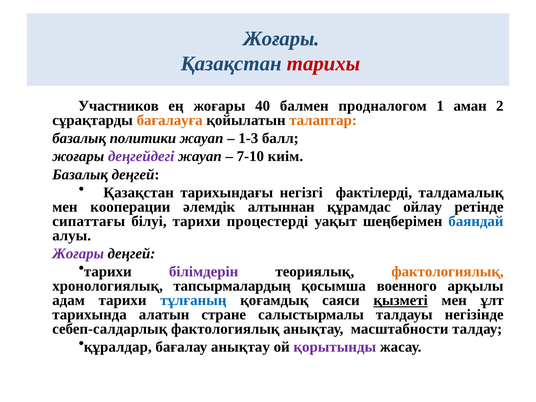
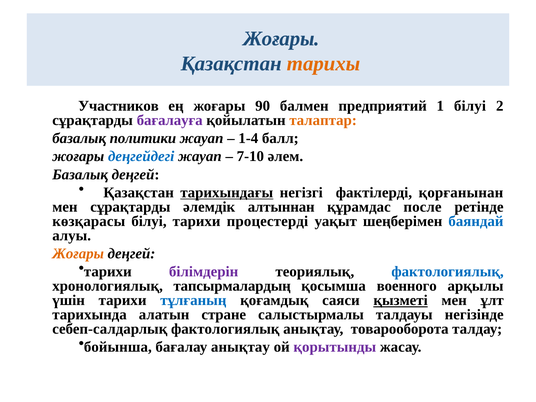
тарихы colour: red -> orange (324, 64)
40: 40 -> 90 (263, 106)
продналогом: продналогом -> предприятий (383, 106)
1 аман: аман -> білуі (470, 106)
бағалауға colour: orange -> purple (170, 120)
1-3: 1-3 -> 1-4 (248, 138)
деңгейдегі colour: purple -> blue (141, 156)
киім: киім -> әлем (285, 156)
тарихындағы underline: none -> present (227, 193)
талдамалық: талдамалық -> қорғанынан (461, 193)
мен кооперации: кооперации -> сұрақтарды (130, 207)
ойлау: ойлау -> после (423, 207)
сипаттағы: сипаттағы -> көзқарасы (89, 221)
Жоғары colour: purple -> orange (78, 254)
фактологиялық colour: orange -> blue (448, 272)
адам: адам -> үшін (69, 300)
масштабности: масштабности -> товарооборота (400, 329)
құралдар: құралдар -> бойынша (118, 347)
